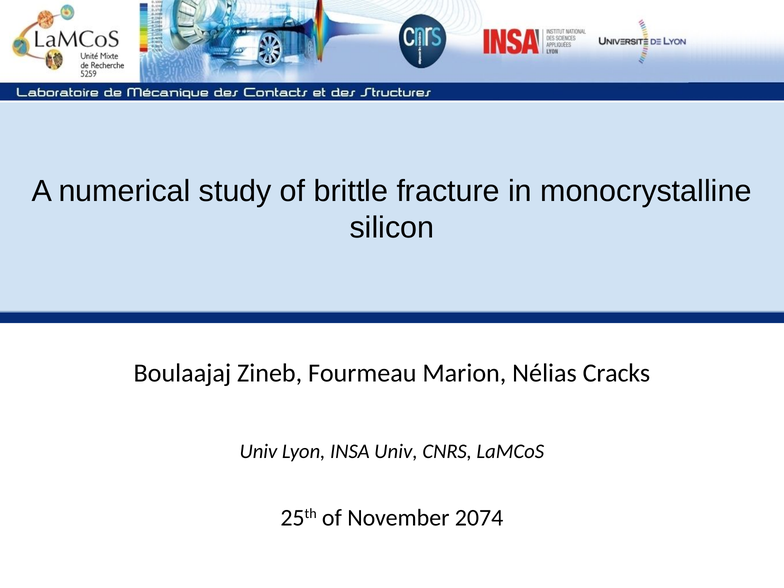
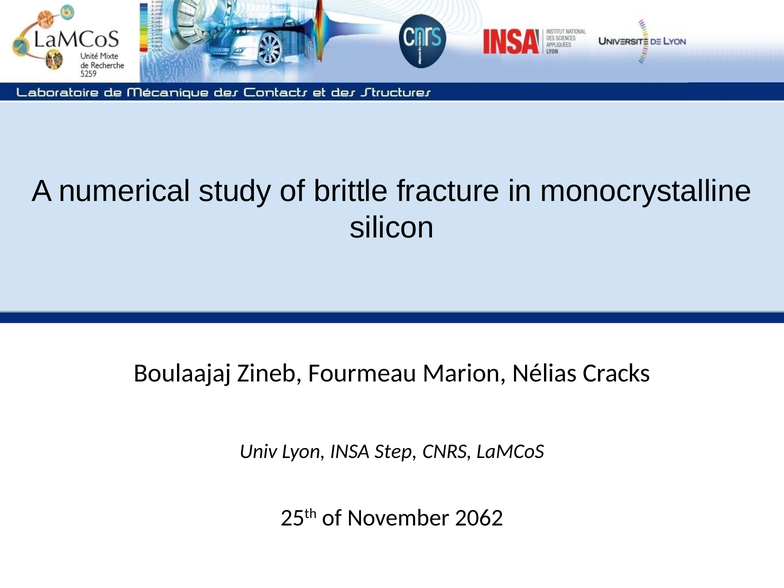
INSA Univ: Univ -> Step (396, 451)
2074: 2074 -> 2062 (479, 518)
